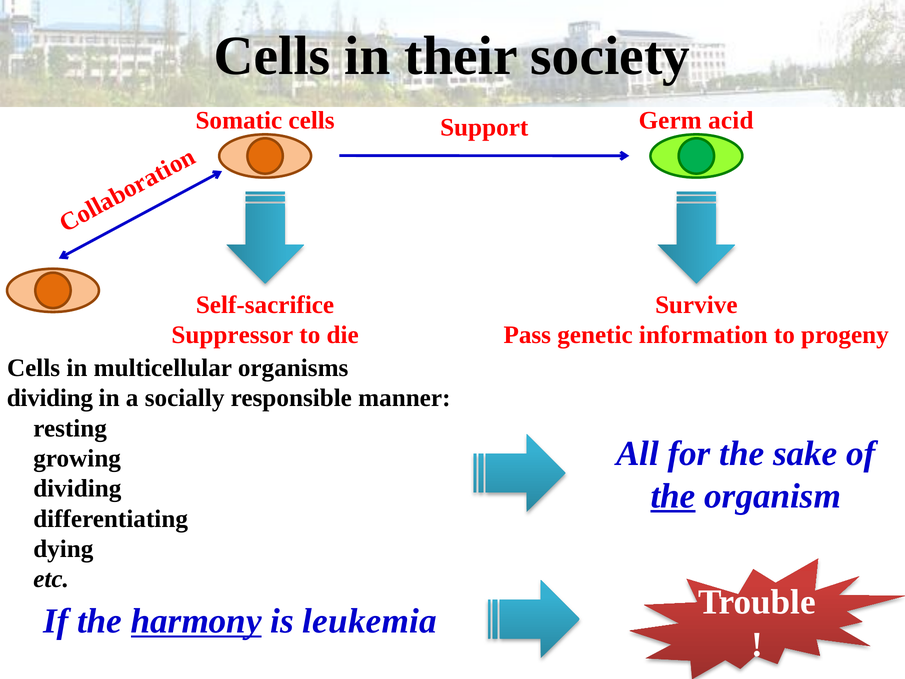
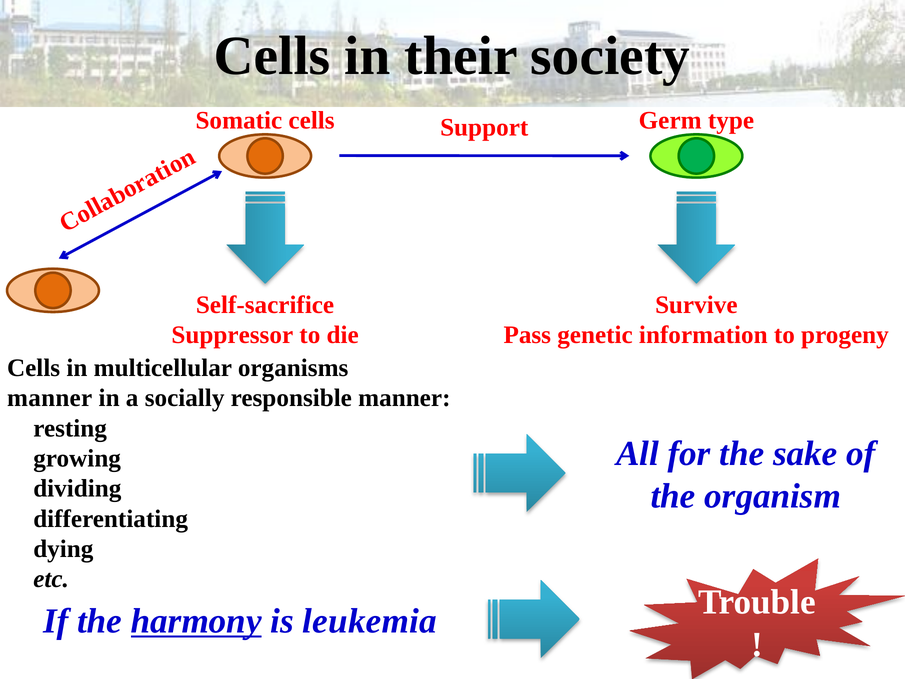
acid: acid -> type (731, 120)
dividing: dividing -> manner (50, 398)
the underline: present -> none (673, 496)
